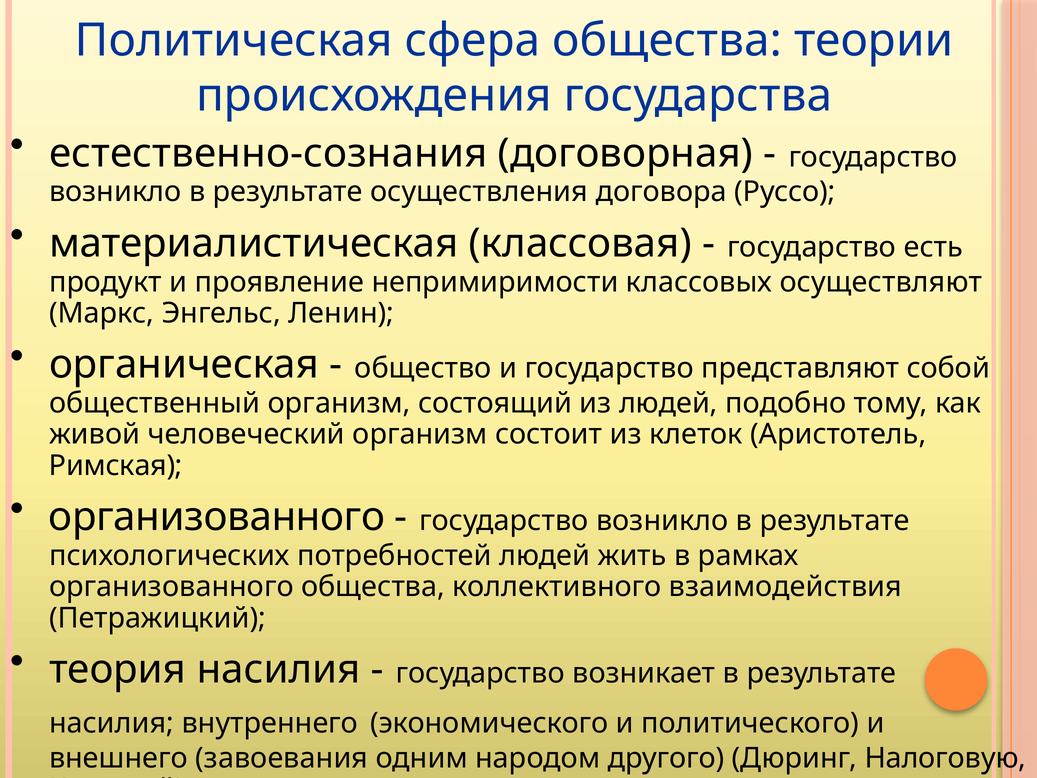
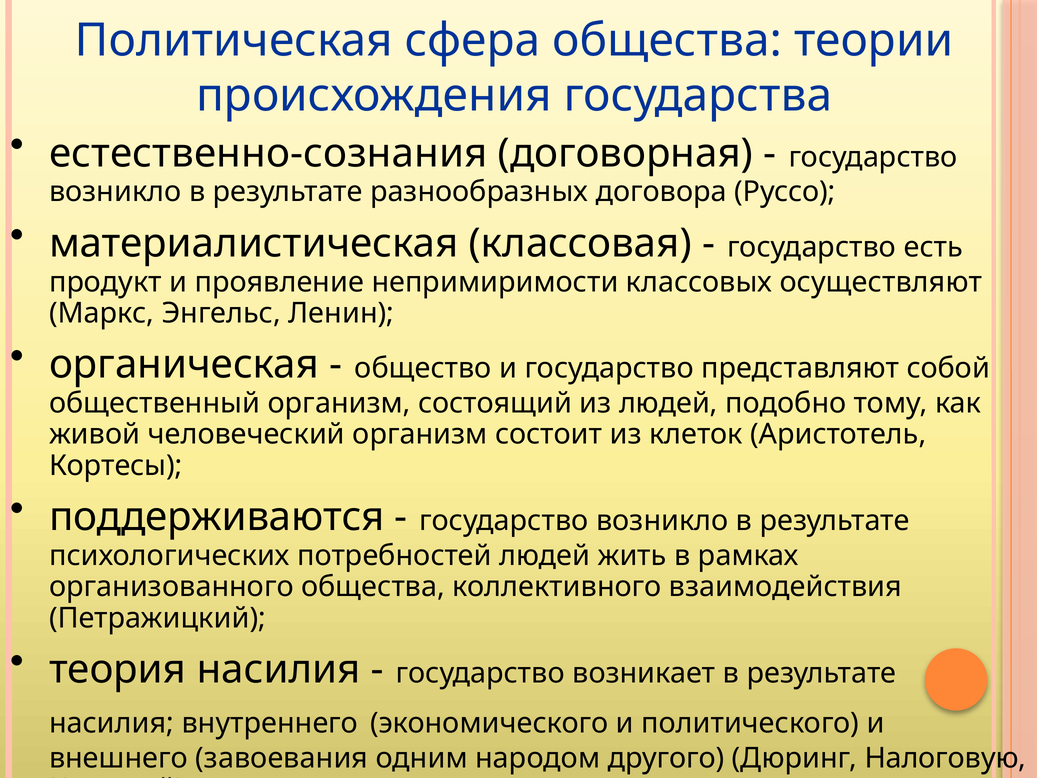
осуществления: осуществления -> разнообразных (479, 192)
Римская: Римская -> Кортесы (116, 465)
организованного: организованного -> поддерживаются (217, 517)
